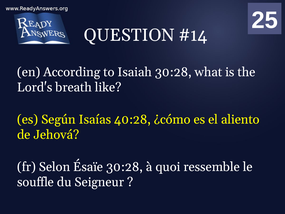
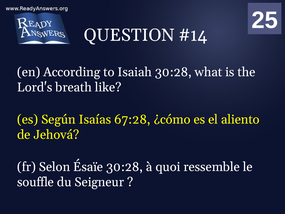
40:28: 40:28 -> 67:28 (132, 119)
